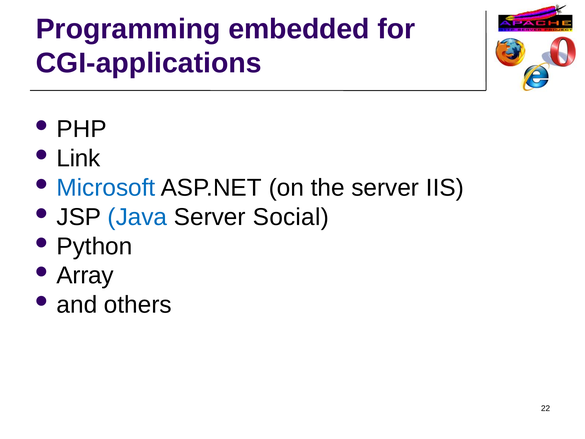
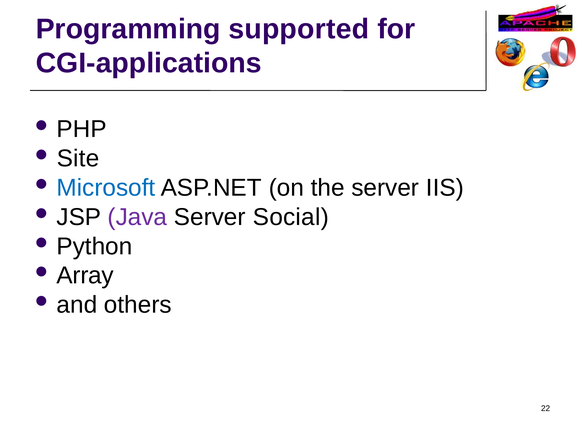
embedded: embedded -> supported (299, 29)
Link: Link -> Site (78, 158)
Java colour: blue -> purple (137, 217)
